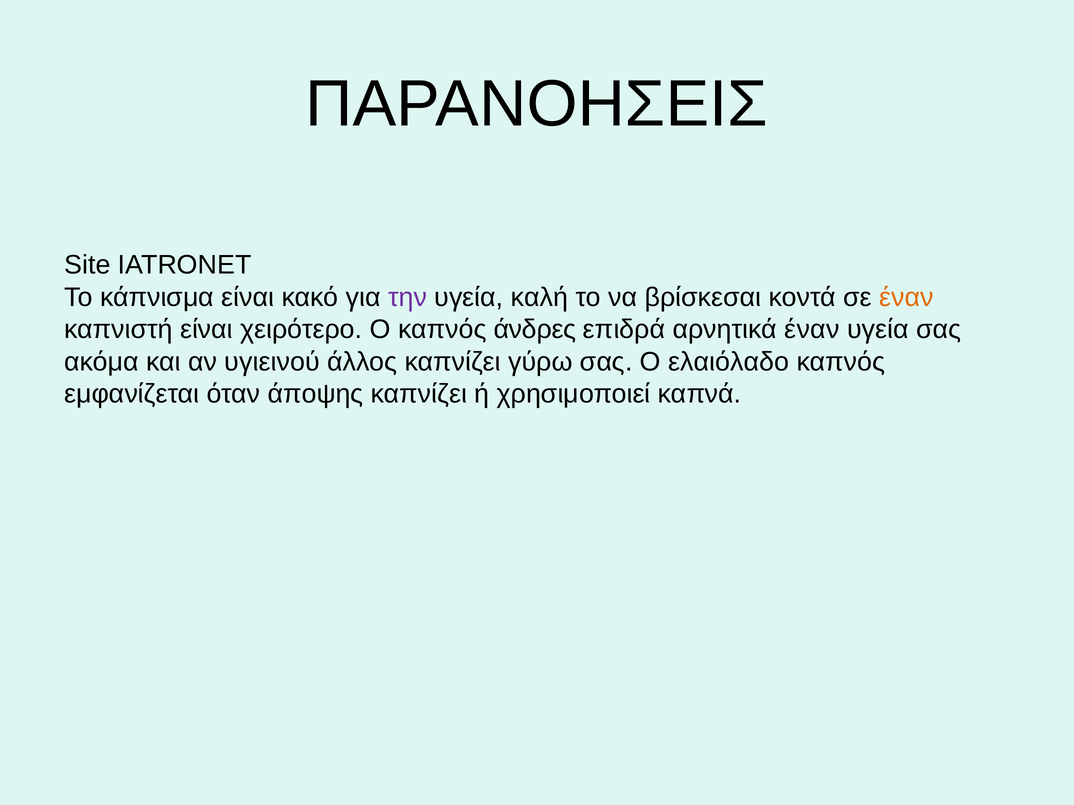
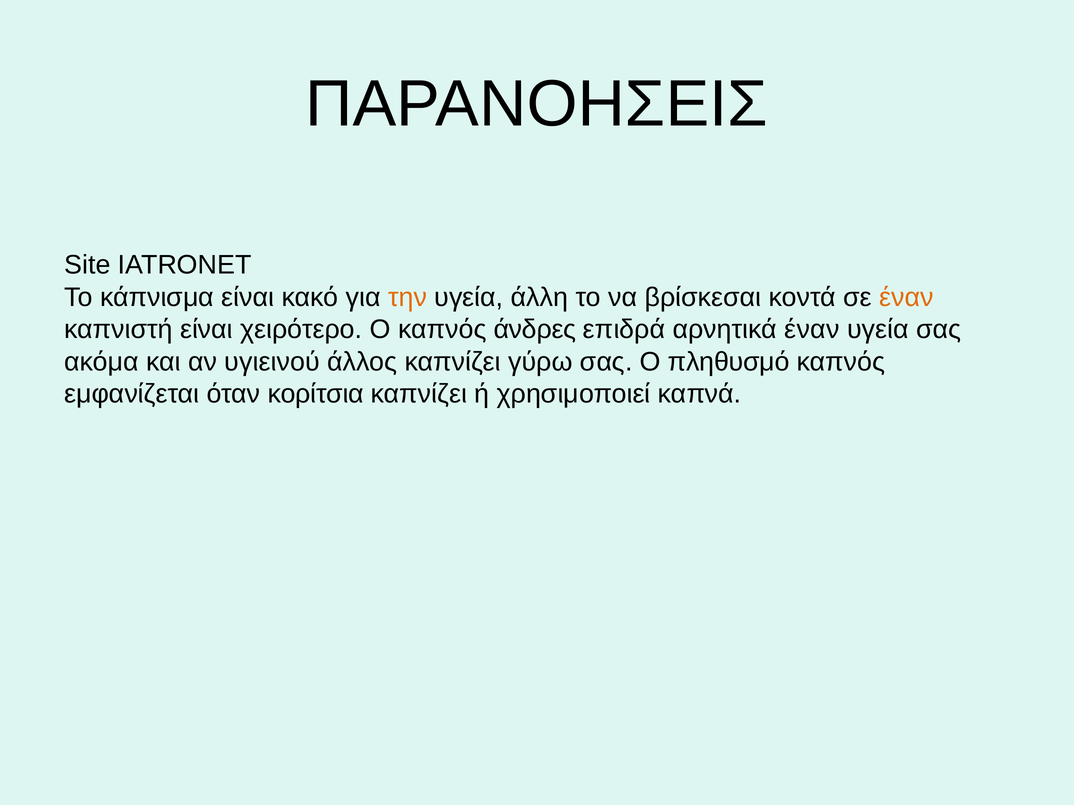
την colour: purple -> orange (408, 298)
καλή: καλή -> άλλη (539, 298)
ελαιόλαδο: ελαιόλαδο -> πληθυσμό (729, 362)
άποψης: άποψης -> κορίτσια (316, 394)
